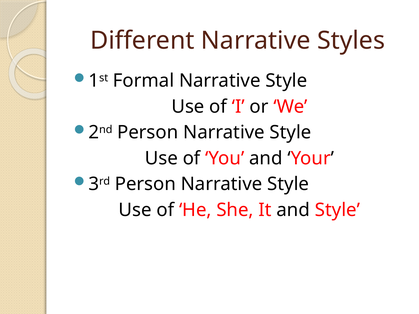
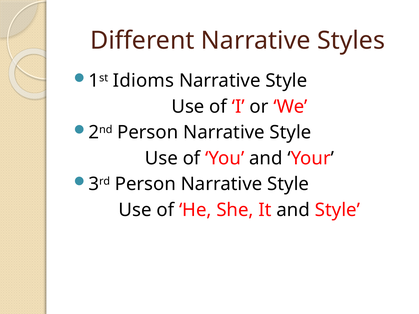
Formal: Formal -> Idioms (144, 81)
